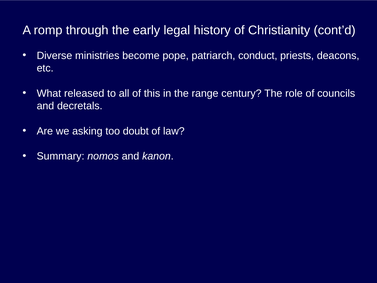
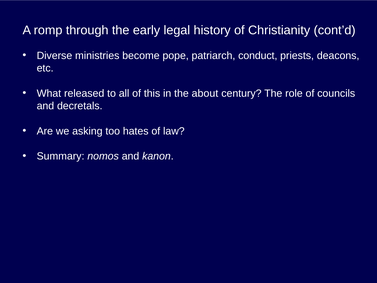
range: range -> about (205, 93)
doubt: doubt -> hates (136, 131)
